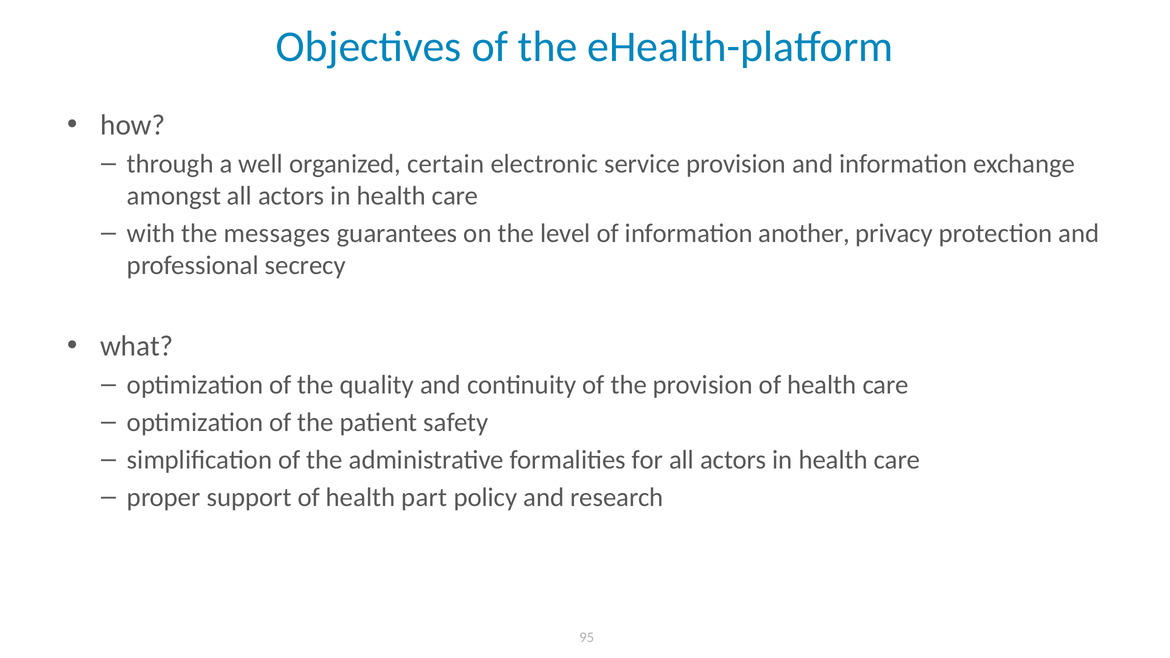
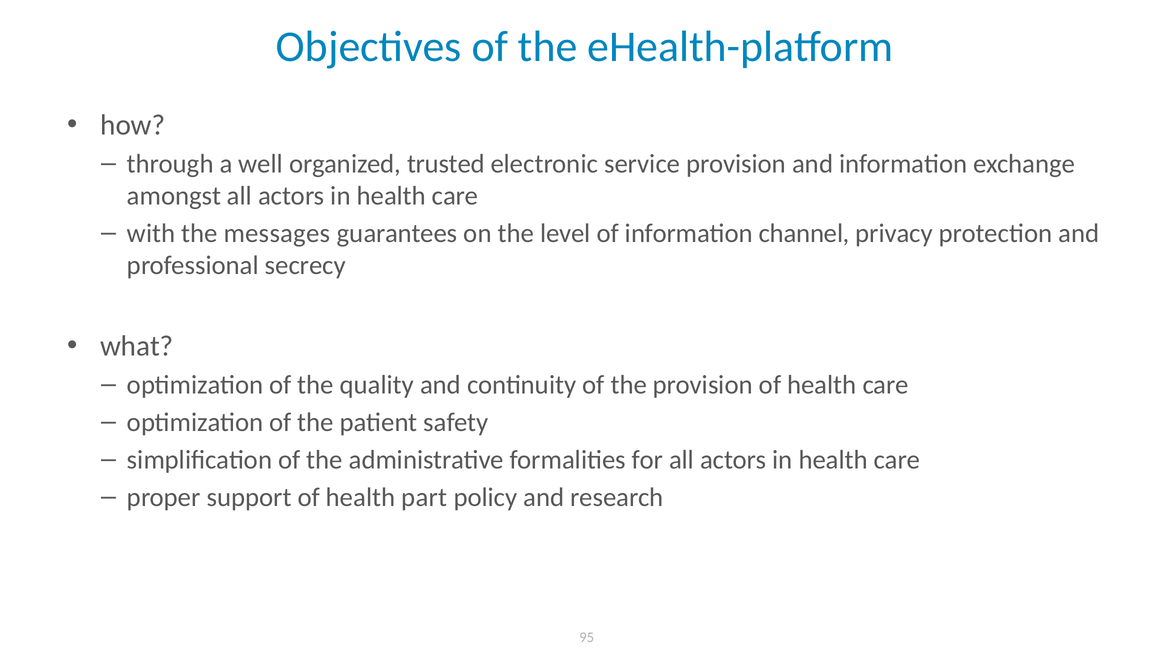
certain: certain -> trusted (446, 164)
another: another -> channel (804, 233)
